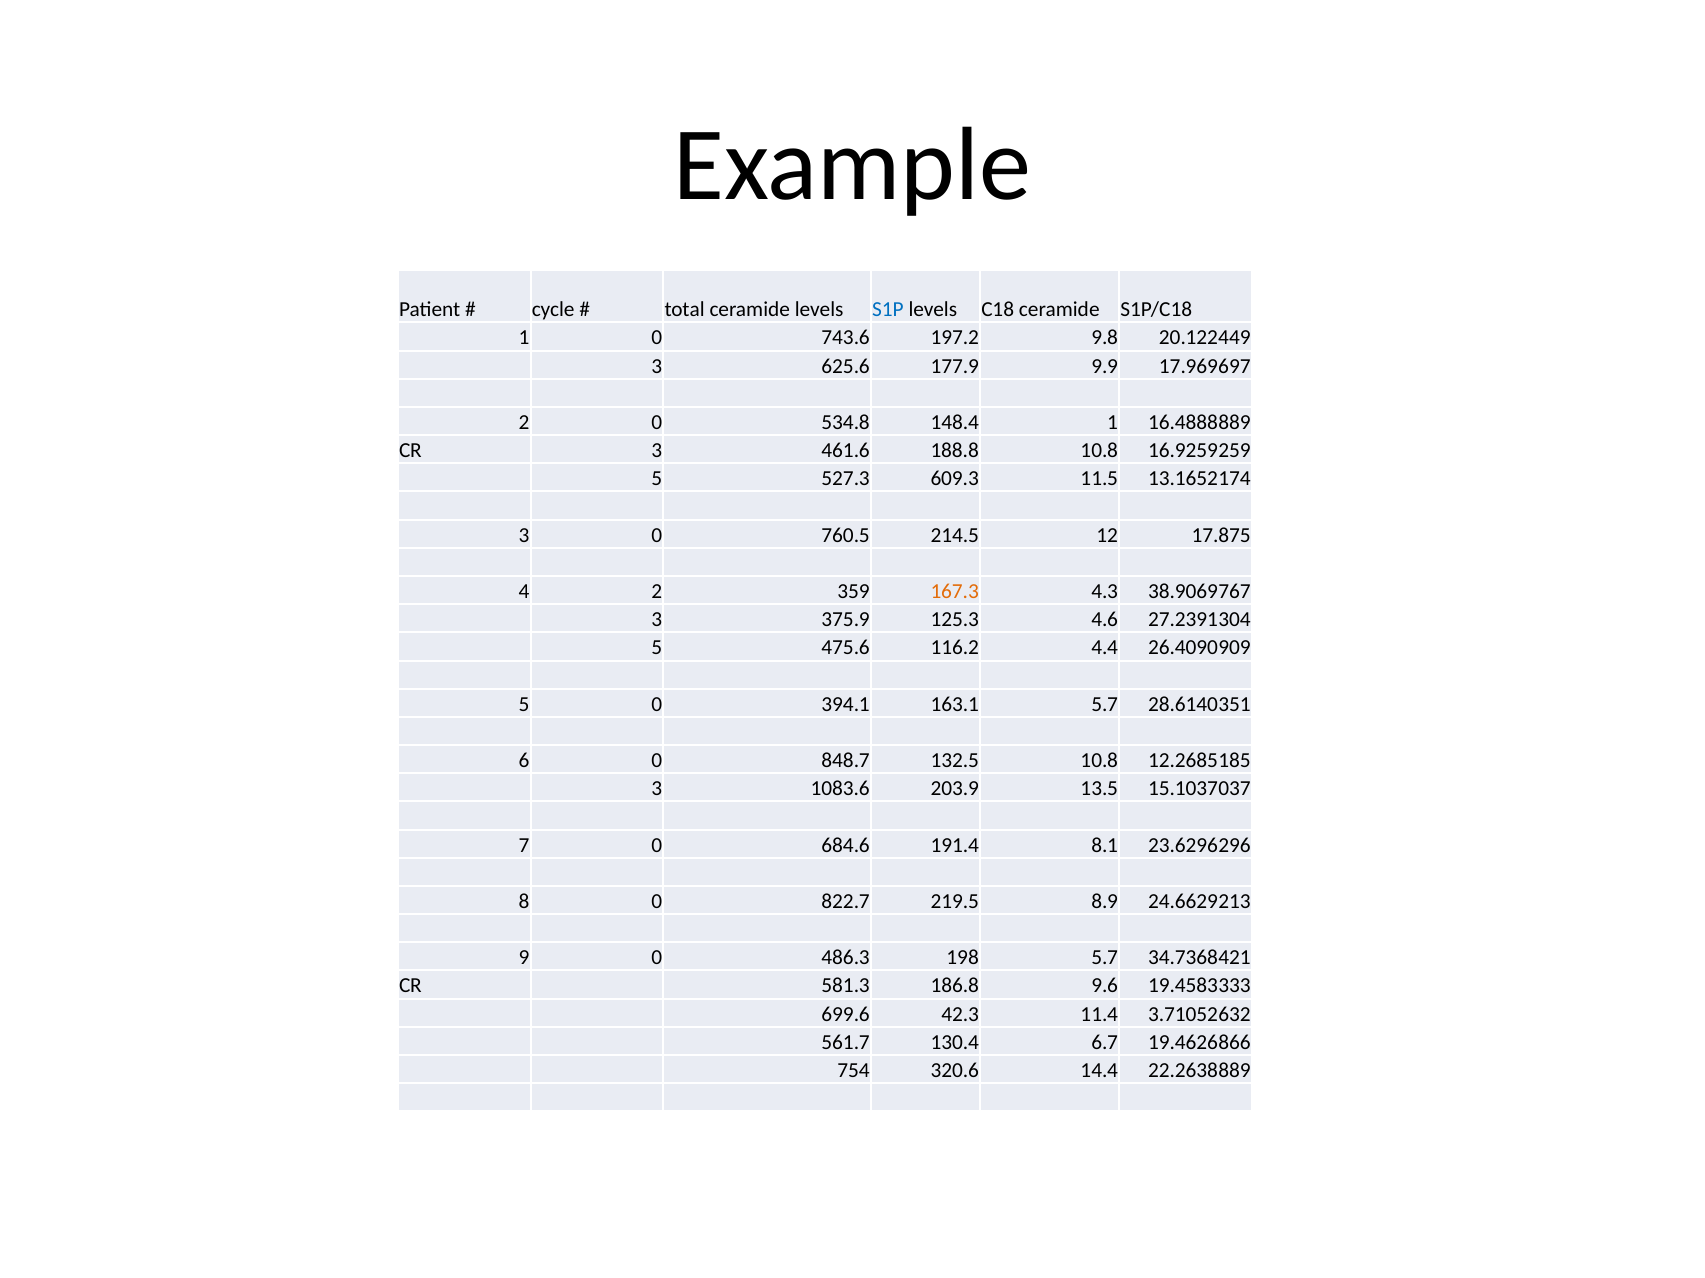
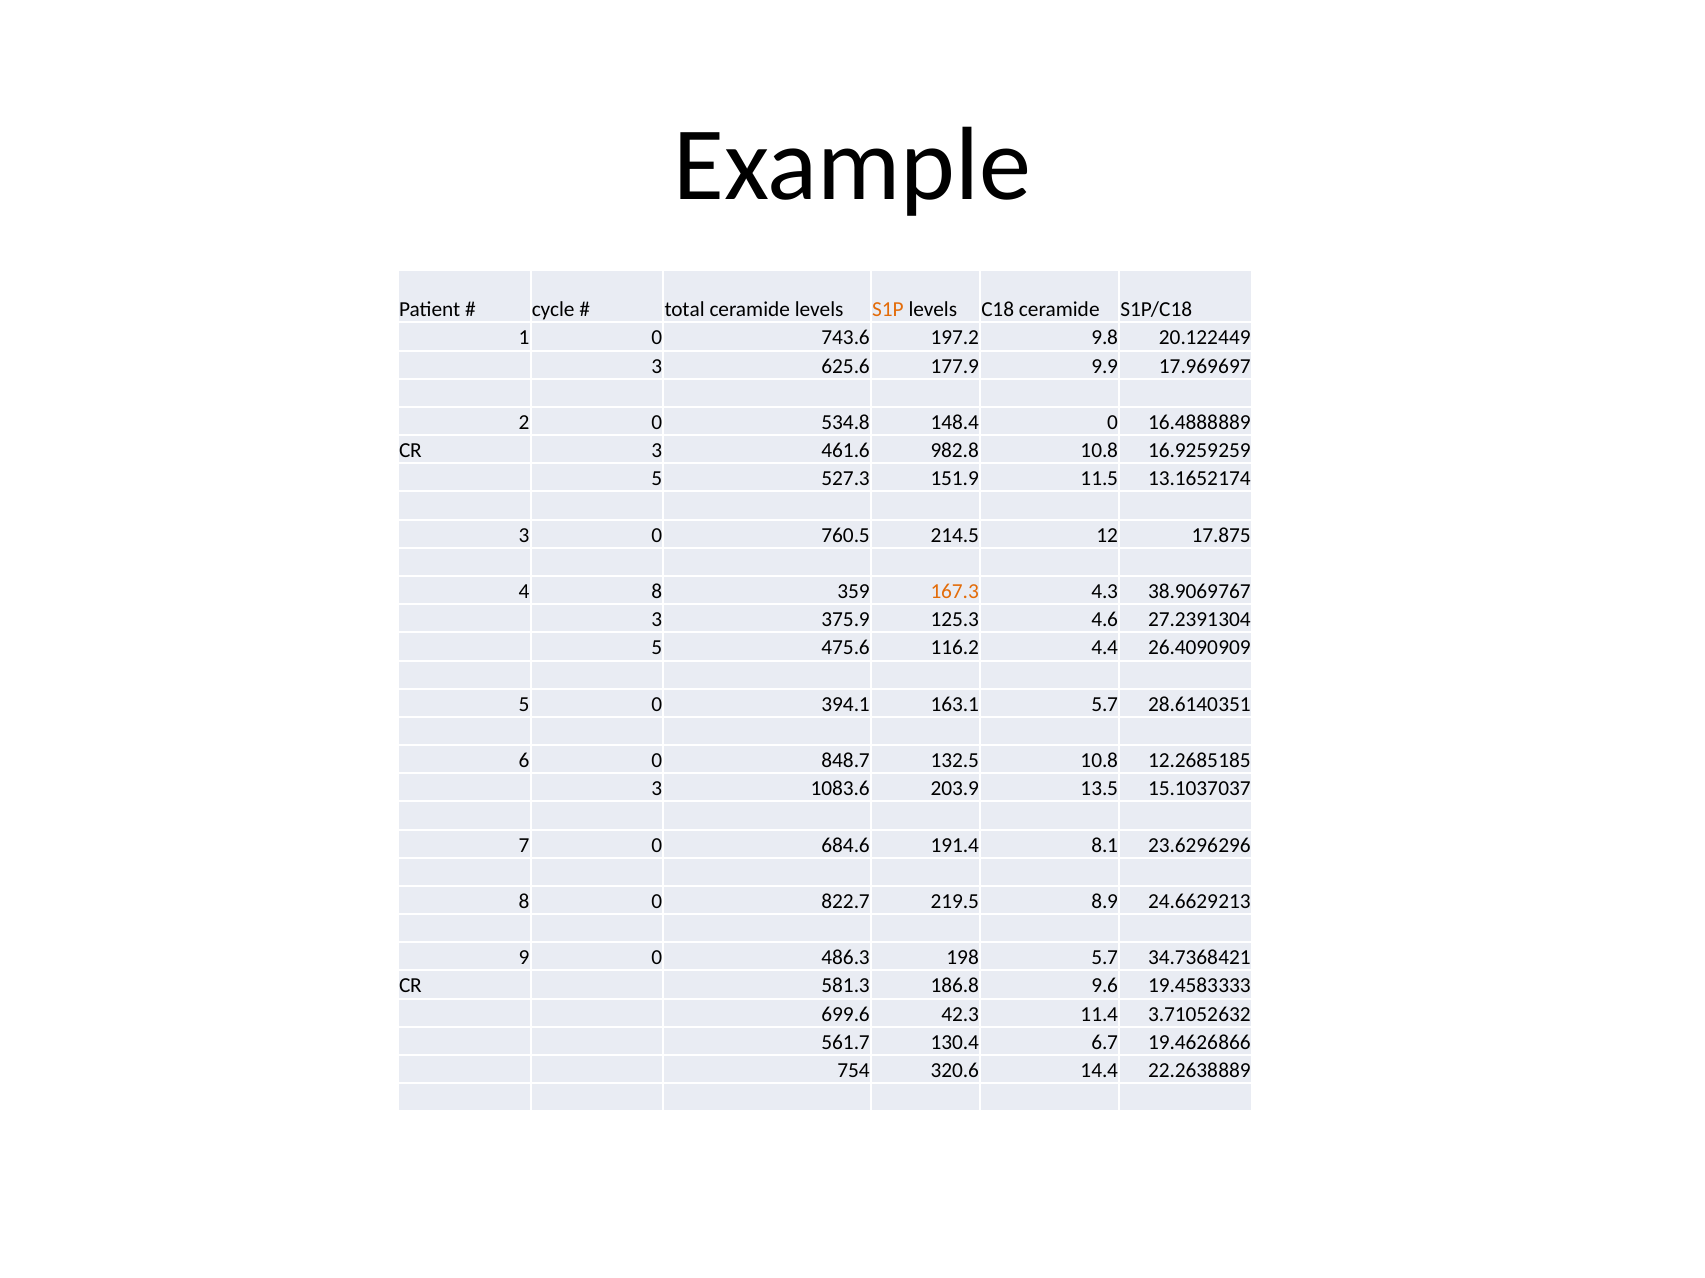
S1P colour: blue -> orange (888, 310)
148.4 1: 1 -> 0 (1113, 423)
188.8: 188.8 -> 982.8 (955, 451)
609.3: 609.3 -> 151.9 (955, 479)
4 2: 2 -> 8 (657, 592)
